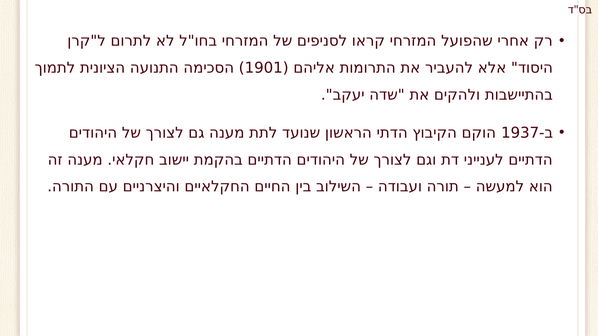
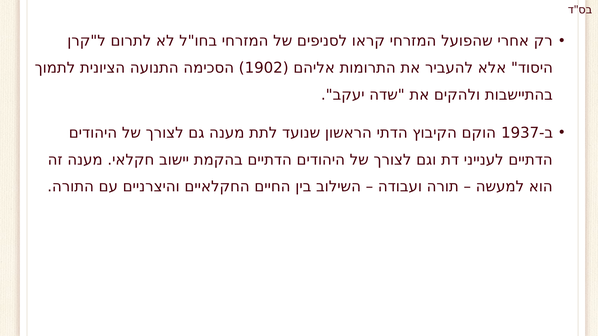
1901: 1901 -> 1902 (264, 68)
